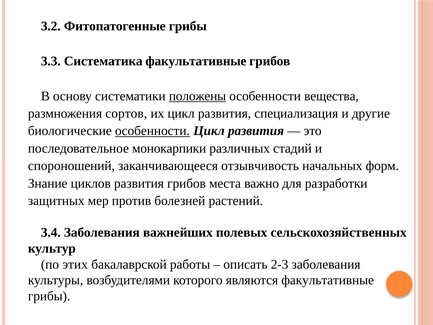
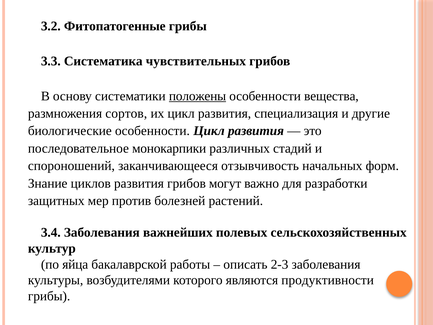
Систематика факультативные: факультативные -> чувствительных (196, 61)
особенности underline: present -> none (152, 131)
места: места -> могут (225, 183)
этих: этих -> яйца (75, 264)
являются факультативные: факультативные -> продуктивности (328, 280)
